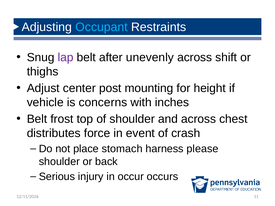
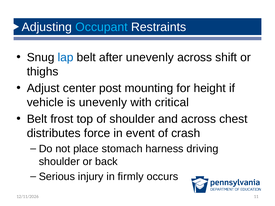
lap colour: purple -> blue (66, 57)
is concerns: concerns -> unevenly (103, 103)
inches: inches -> critical (172, 103)
please: please -> driving (203, 149)
occur: occur -> firmly (131, 177)
